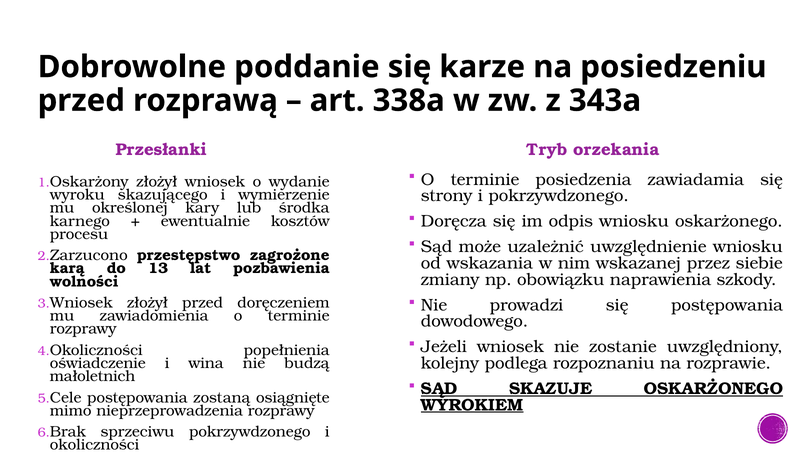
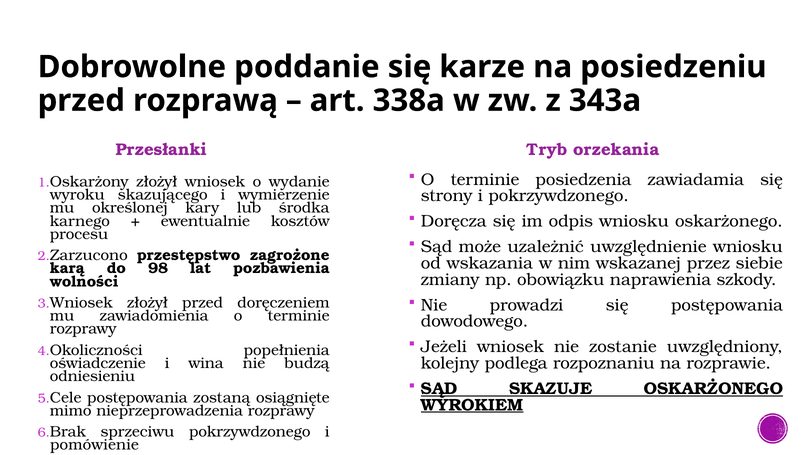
13: 13 -> 98 (158, 269)
małoletnich: małoletnich -> odniesieniu (92, 377)
okoliczności: okoliczności -> pomówienie (94, 446)
